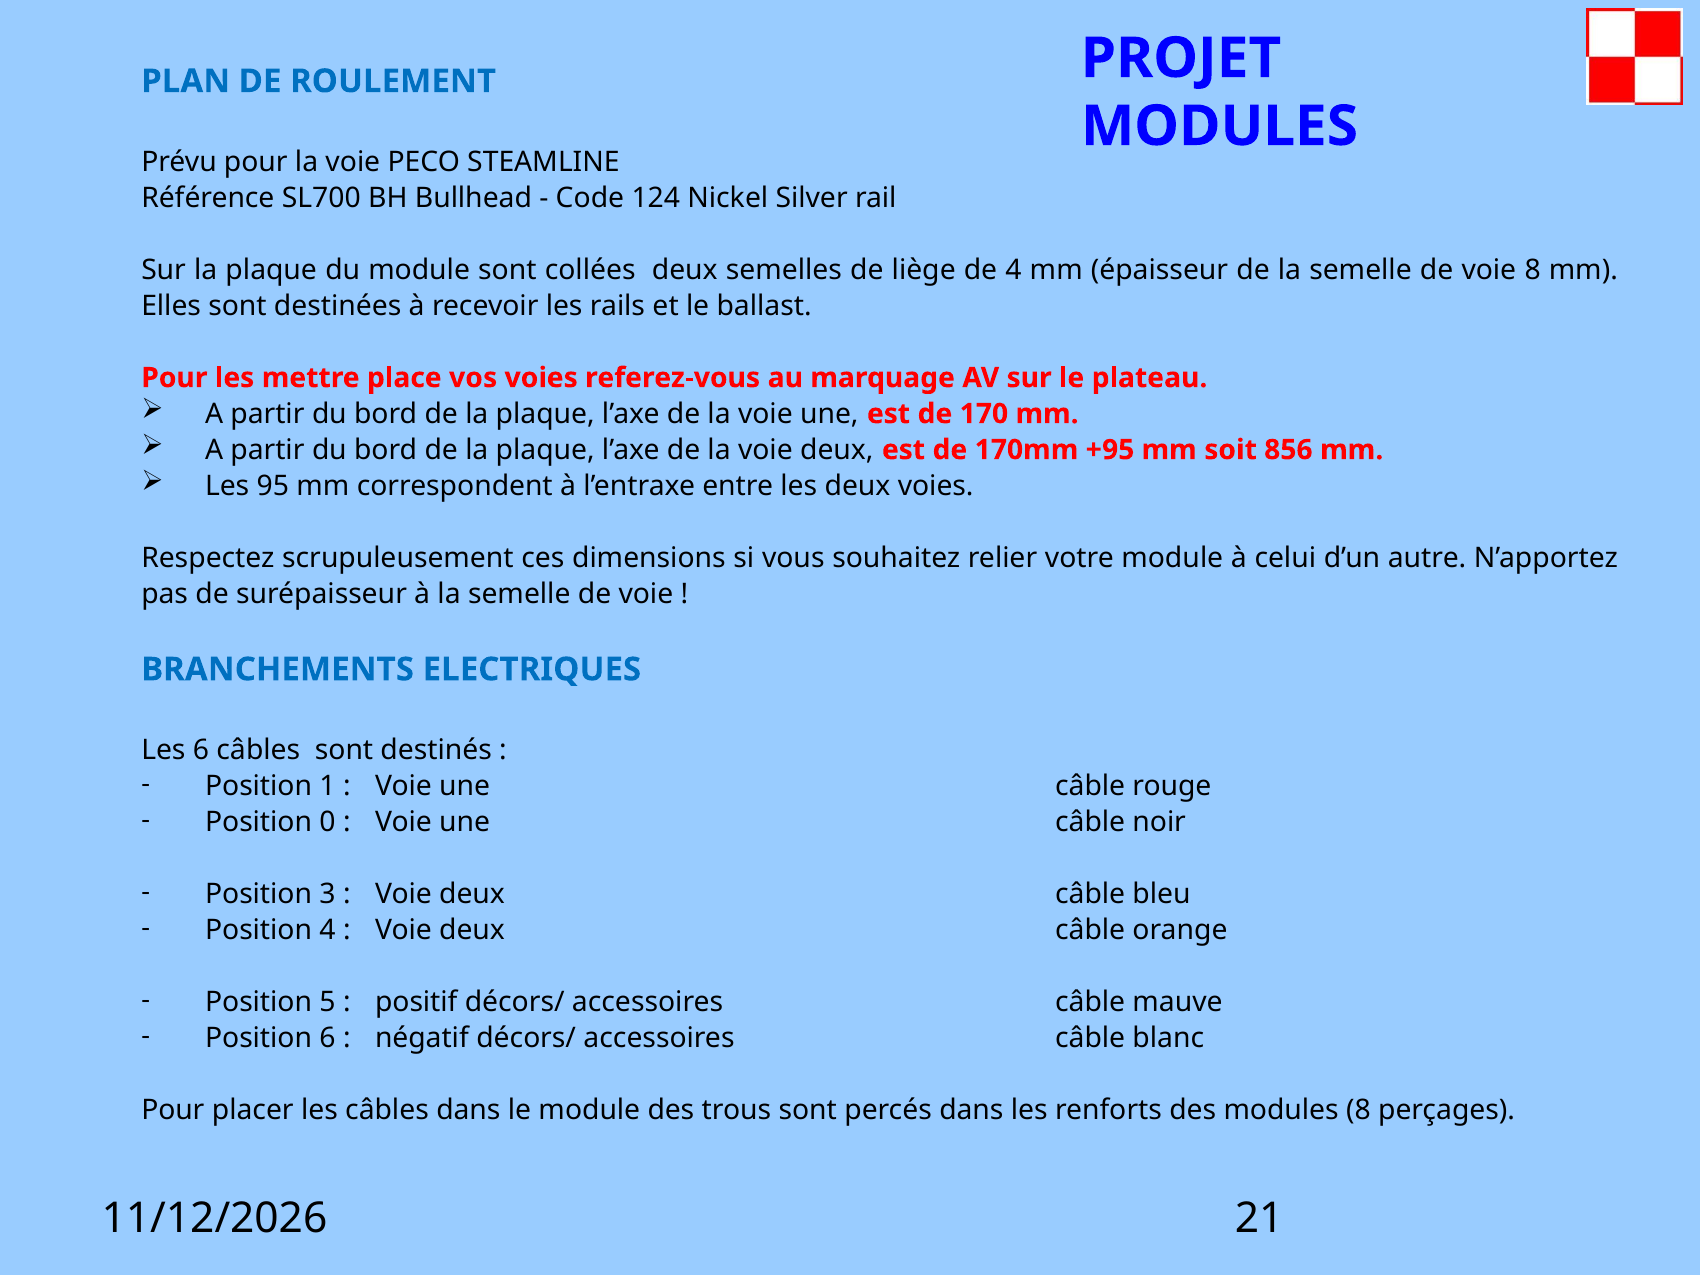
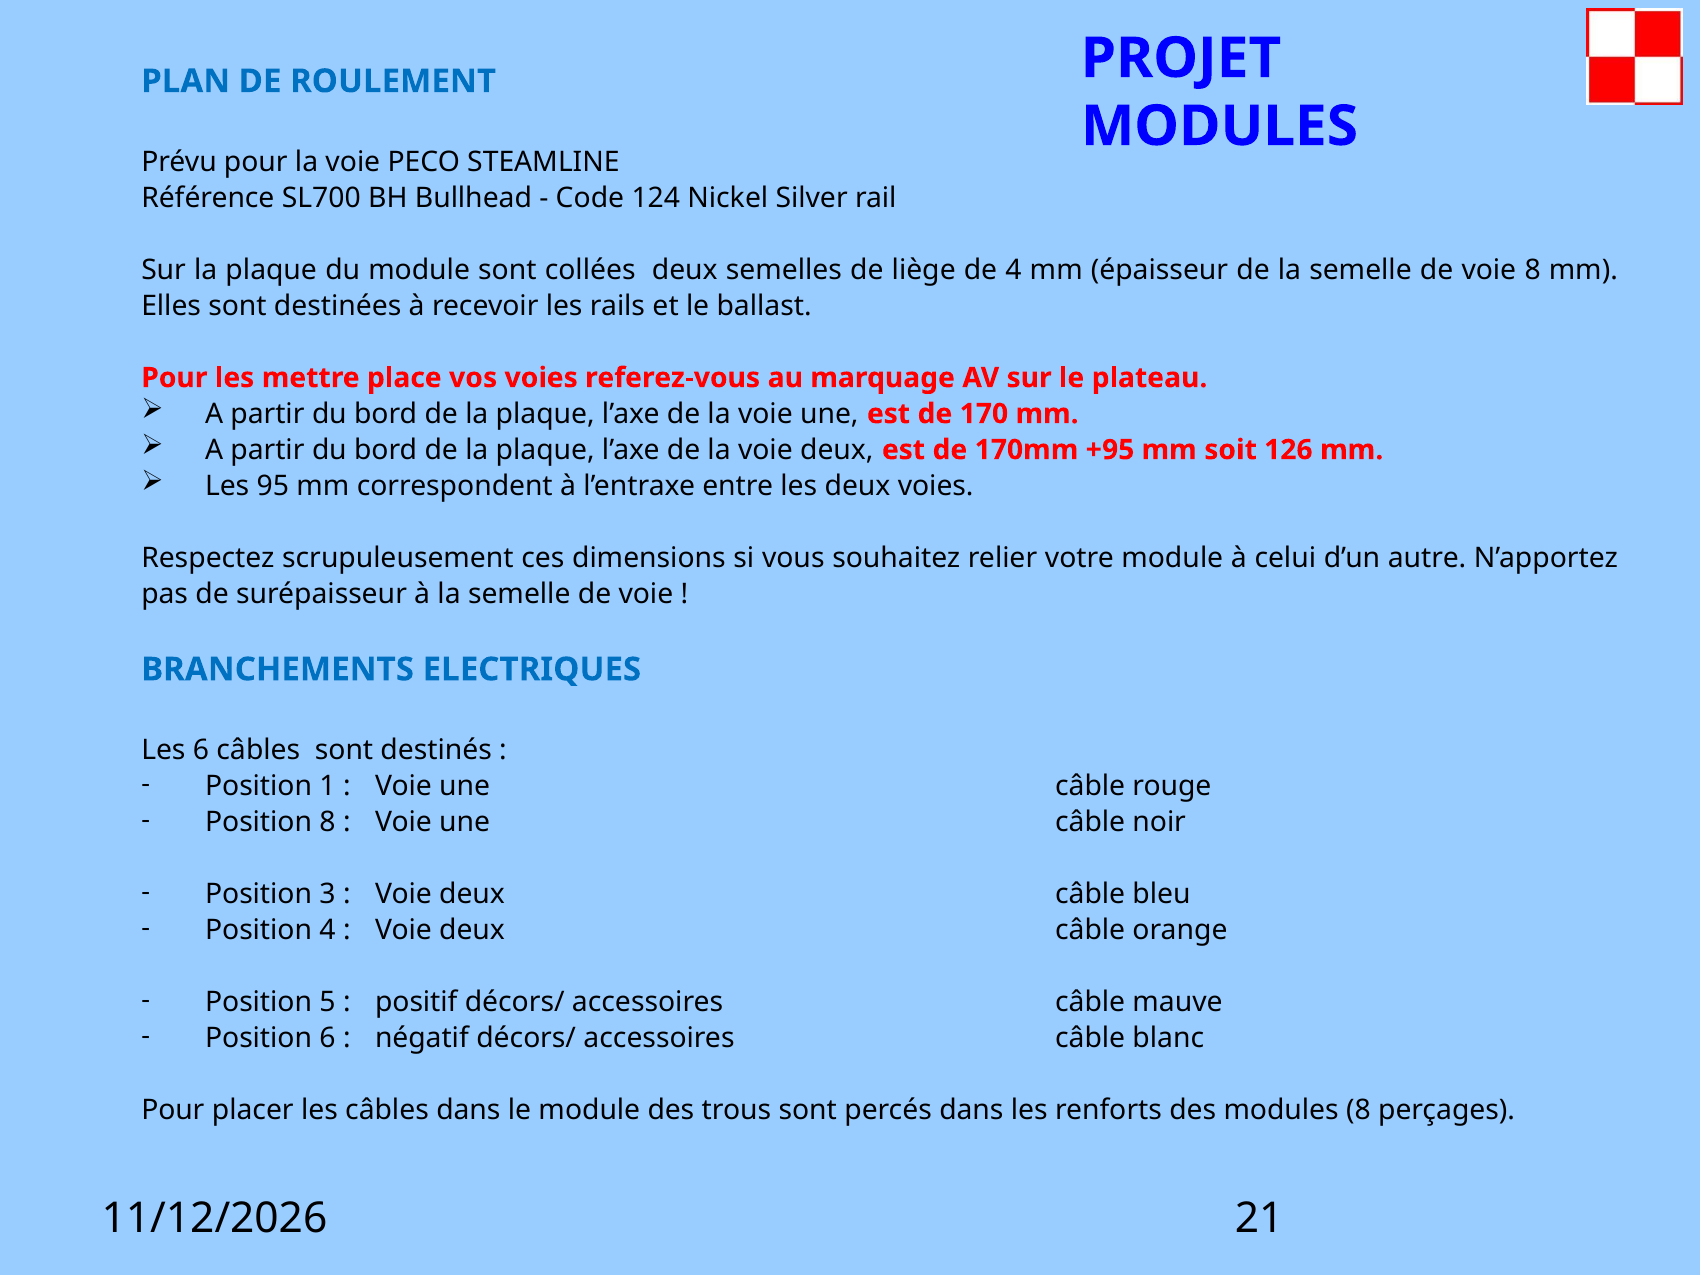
856: 856 -> 126 (1288, 450)
Position 0: 0 -> 8 (327, 822)
